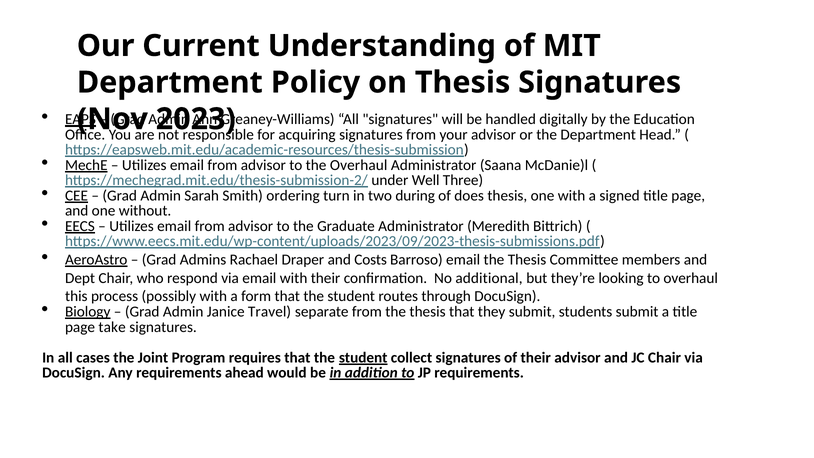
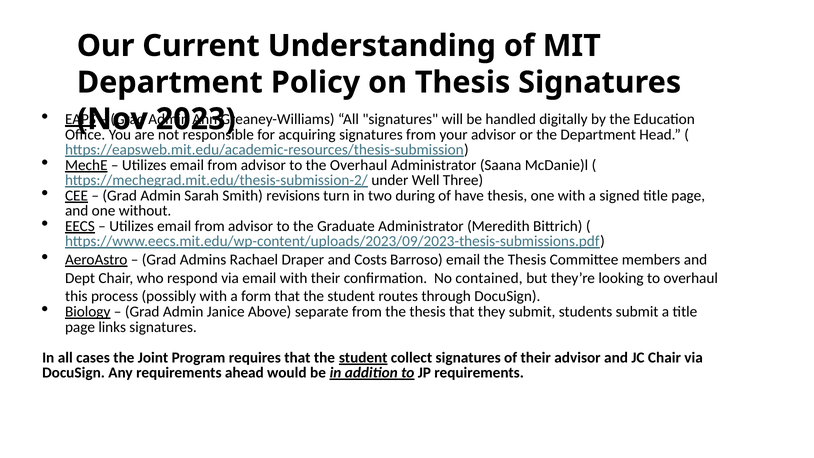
ordering: ordering -> revisions (293, 196)
does: does -> have (469, 196)
additional: additional -> contained (489, 278)
Travel: Travel -> Above (270, 312)
take: take -> links (112, 327)
